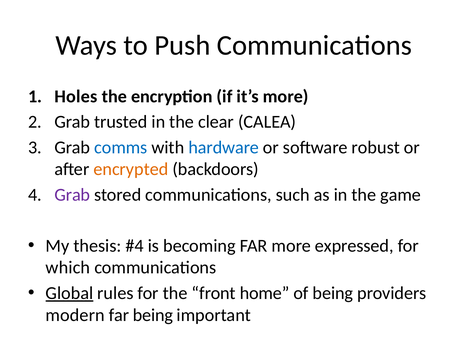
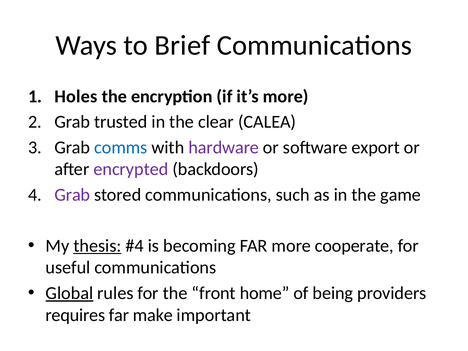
Push: Push -> Brief (182, 45)
hardware colour: blue -> purple (224, 147)
robust: robust -> export (376, 147)
encrypted colour: orange -> purple (131, 169)
thesis underline: none -> present (97, 246)
expressed: expressed -> cooperate (354, 246)
which: which -> useful (68, 268)
modern: modern -> requires (75, 315)
far being: being -> make (153, 315)
